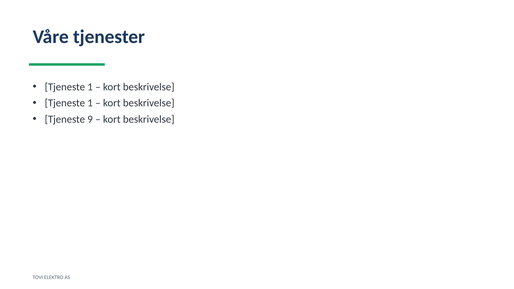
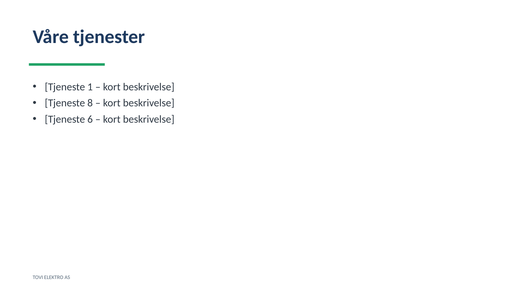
1: 1 -> 8 (90, 103)
9: 9 -> 6 (90, 119)
